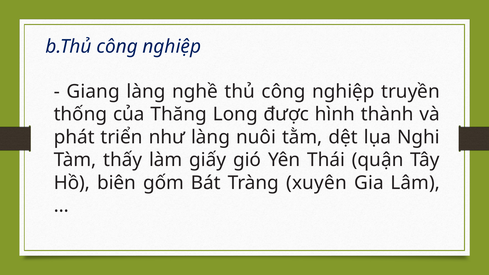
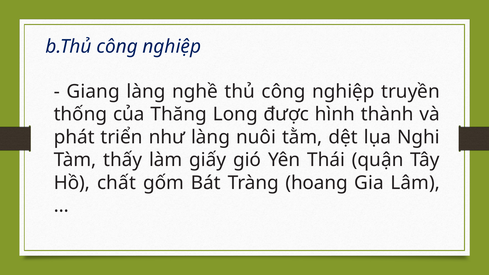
biên: biên -> chất (116, 183)
xuyên: xuyên -> hoang (317, 183)
